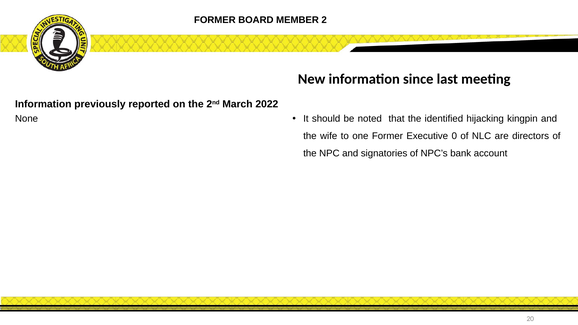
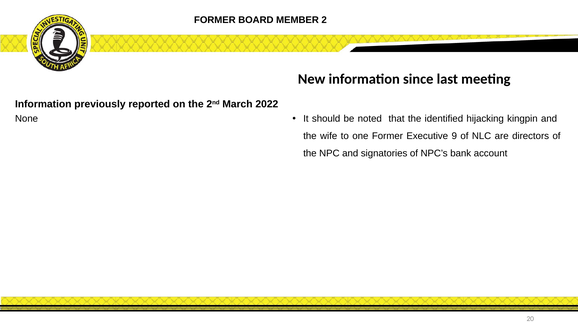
0: 0 -> 9 (454, 136)
